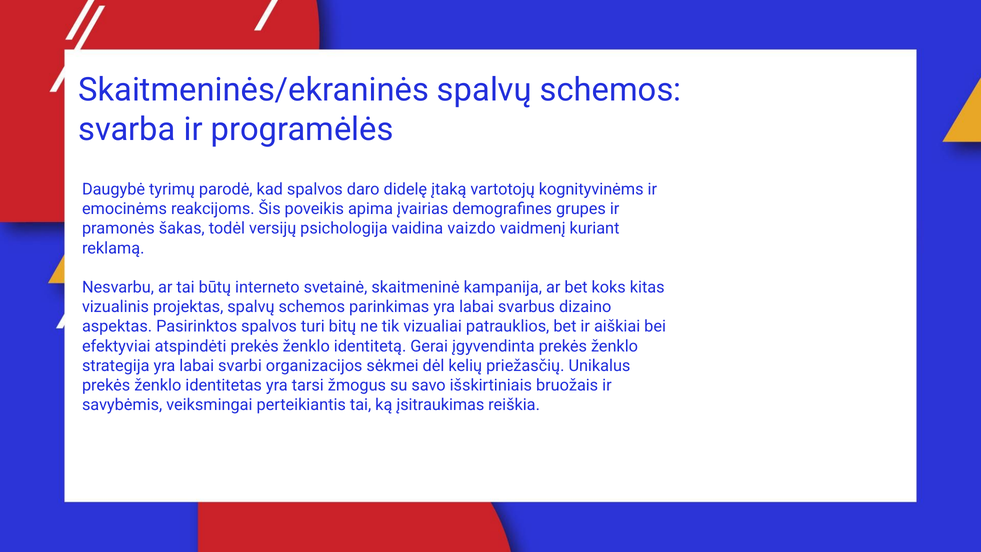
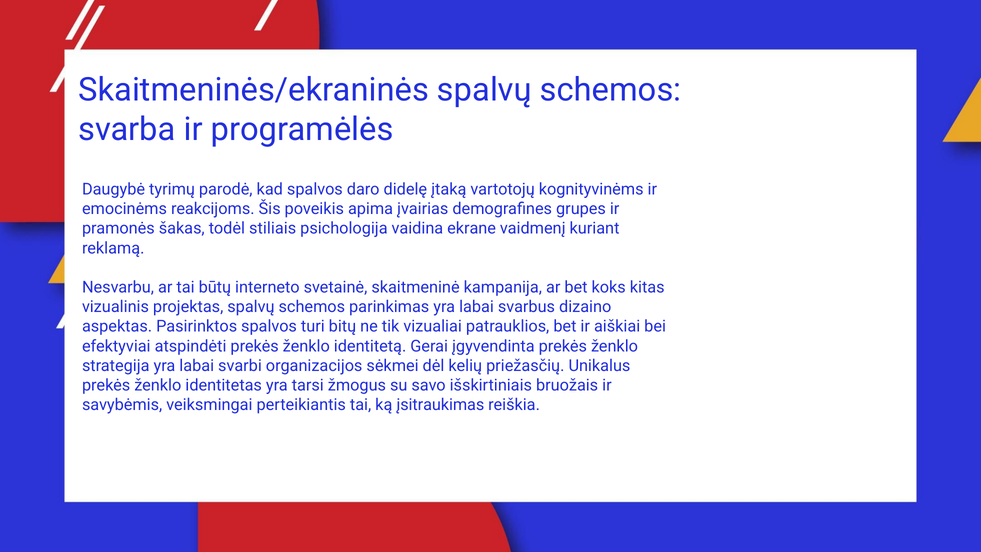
versijų: versijų -> stiliais (273, 228)
vaizdo: vaizdo -> ekrane (472, 228)
